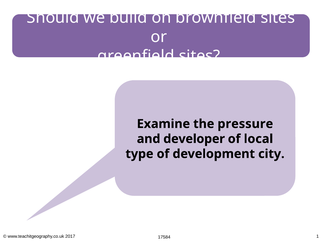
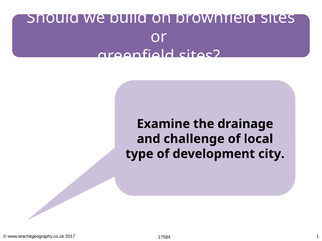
pressure: pressure -> drainage (245, 124)
developer: developer -> challenge (194, 139)
